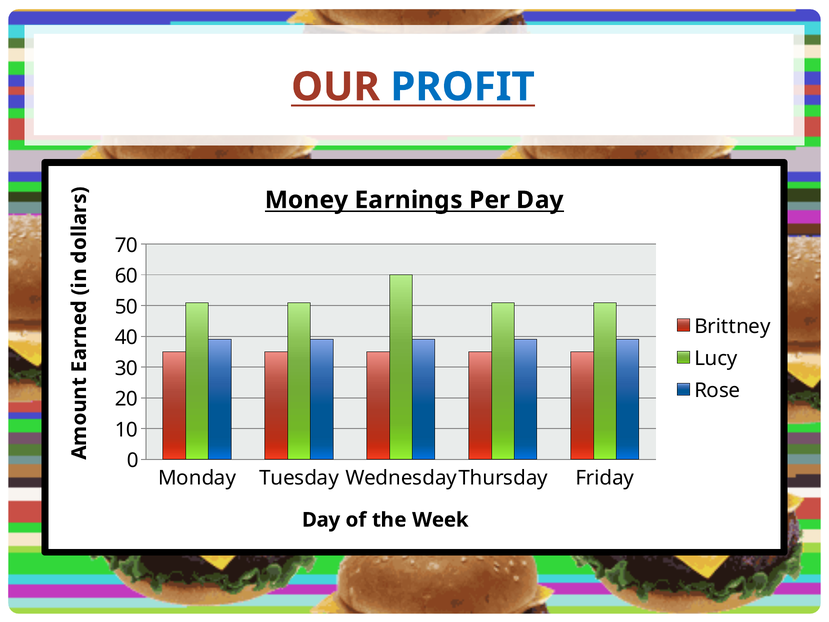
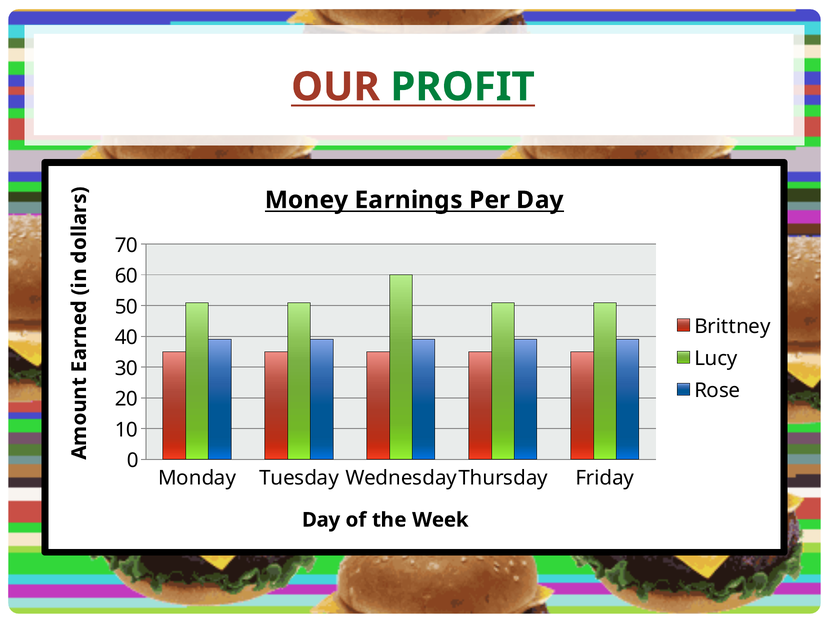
PROFIT colour: blue -> green (463, 87)
